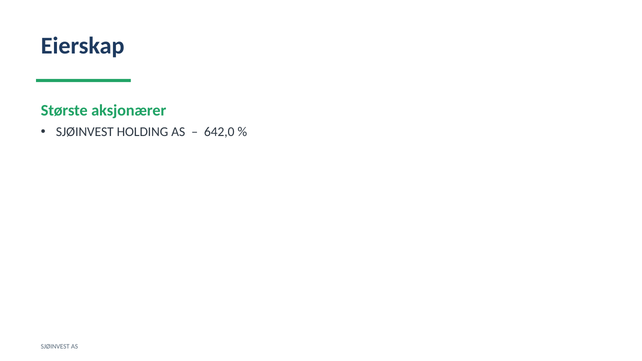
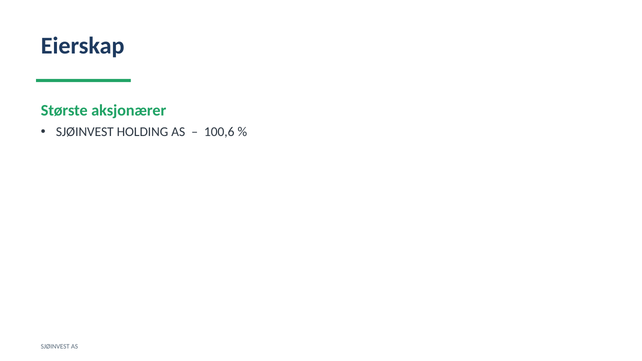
642,0: 642,0 -> 100,6 (219, 132)
